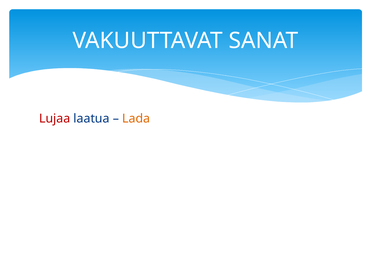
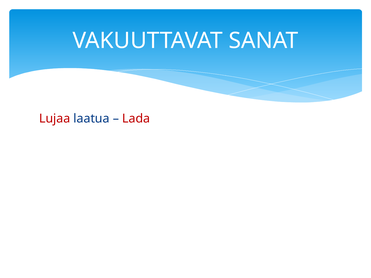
Lada colour: orange -> red (136, 119)
